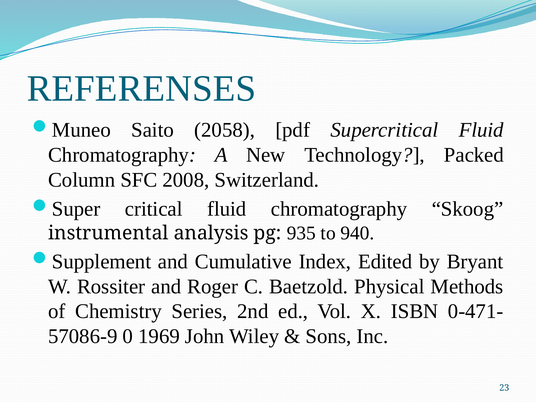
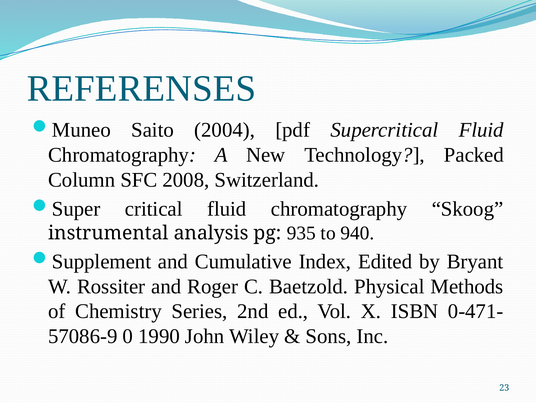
2058: 2058 -> 2004 (225, 130)
1969: 1969 -> 1990 (159, 336)
